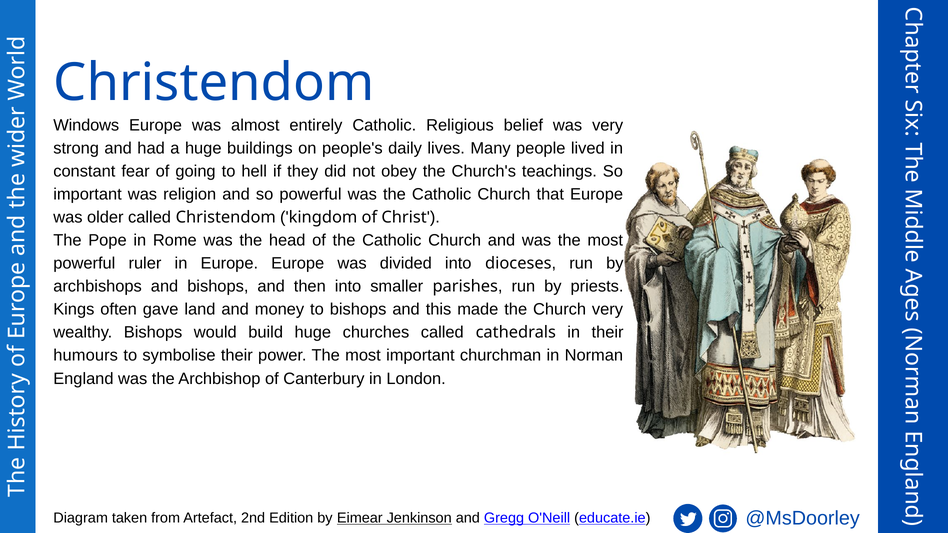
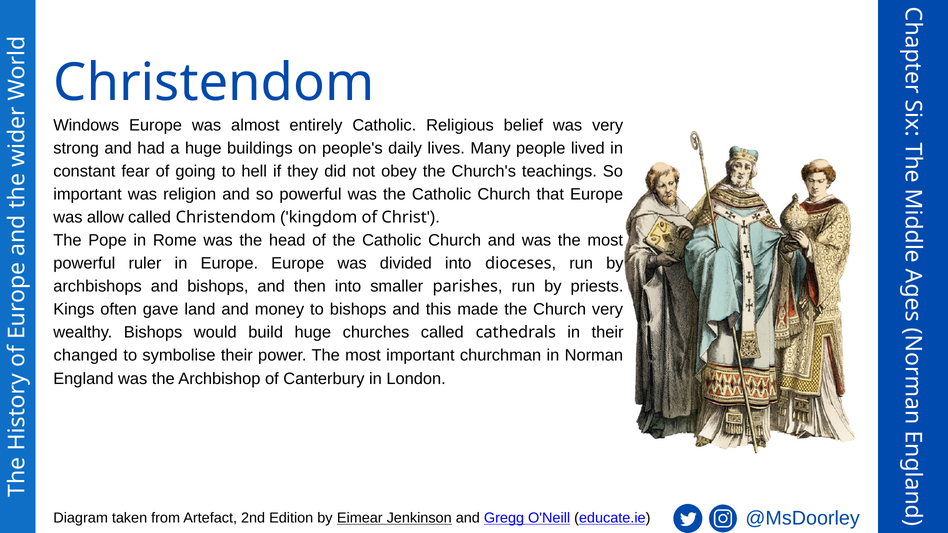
older: older -> allow (105, 217)
humours: humours -> changed (86, 356)
